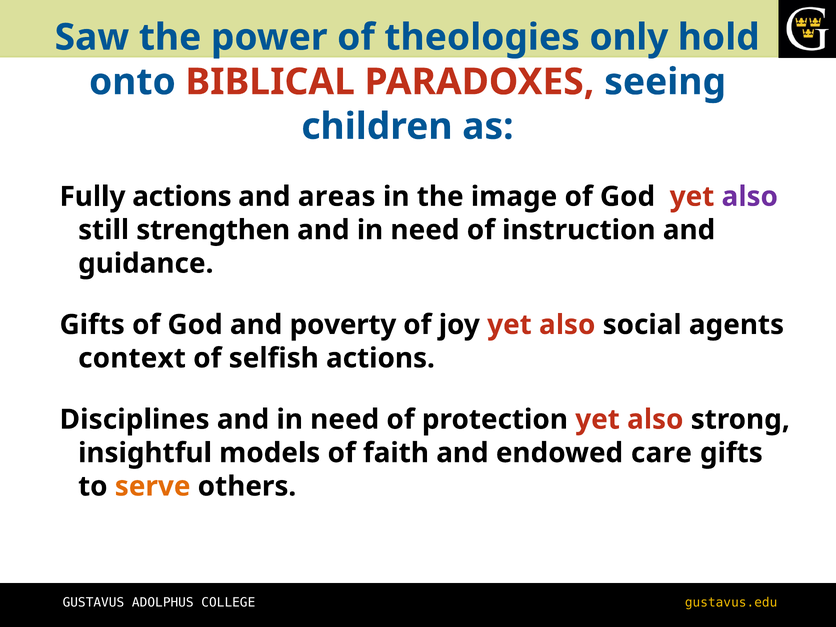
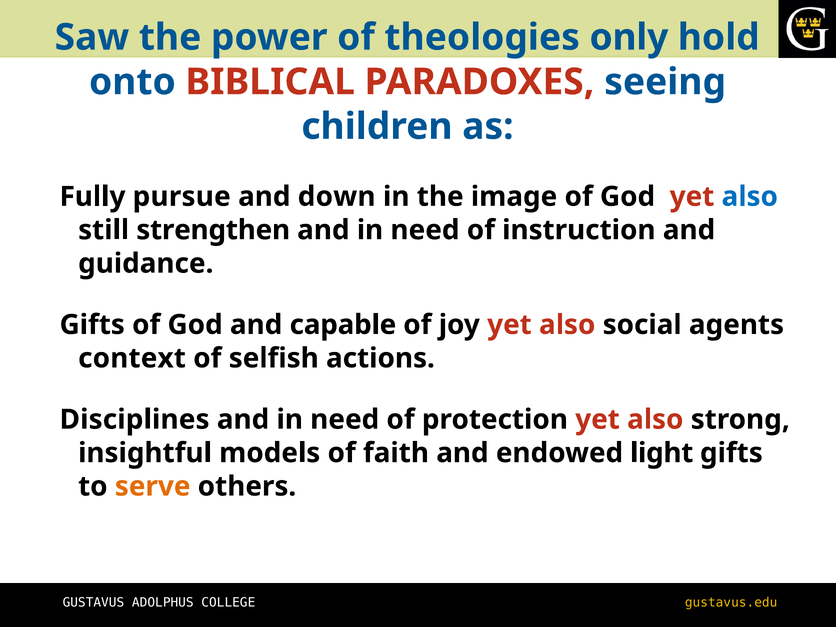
Fully actions: actions -> pursue (182, 197)
areas: areas -> down (337, 197)
also colour: purple -> blue (750, 197)
poverty: poverty -> capable (343, 325)
care: care -> light (662, 453)
